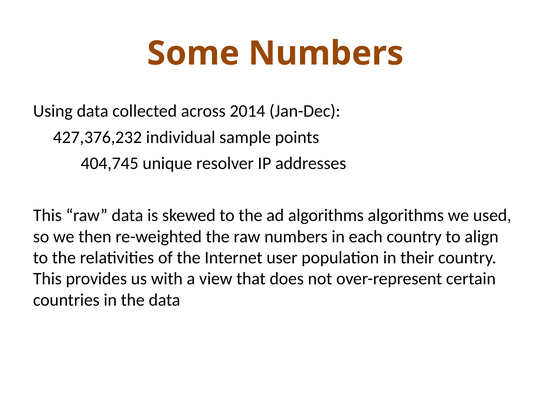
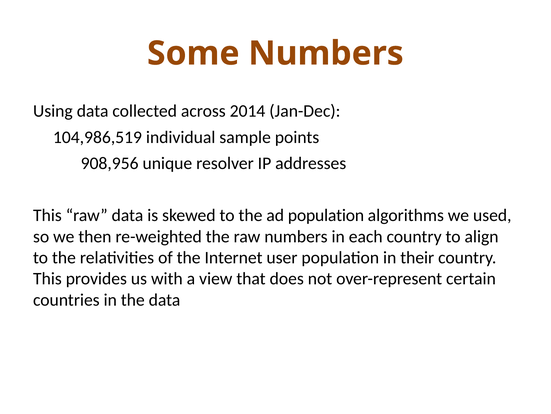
427,376,232: 427,376,232 -> 104,986,519 (97, 137)
404,745: 404,745 -> 908,956 (110, 163)
ad algorithms: algorithms -> population (326, 215)
